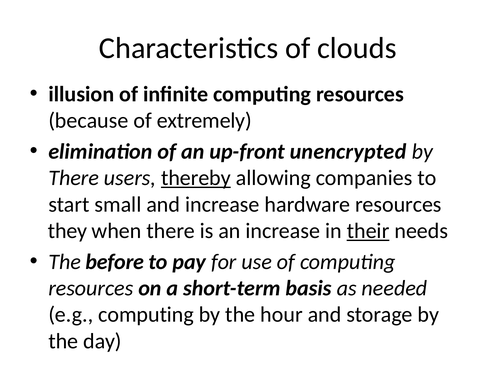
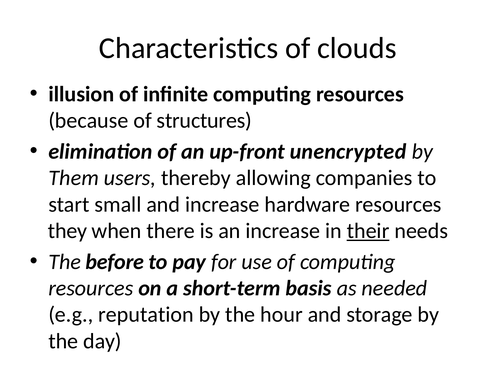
extremely: extremely -> structures (204, 121)
There: There -> Them (74, 178)
thereby underline: present -> none (196, 178)
e.g computing: computing -> reputation (146, 315)
